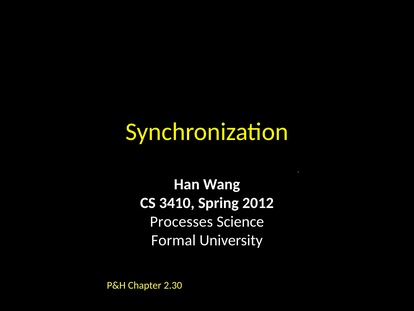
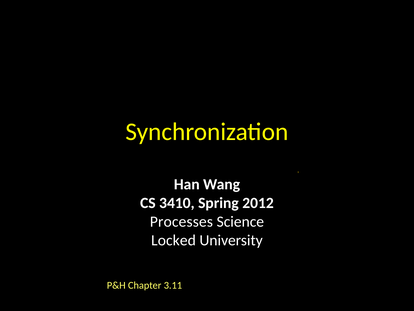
Formal: Formal -> Locked (173, 240)
2.30: 2.30 -> 3.11 (173, 285)
